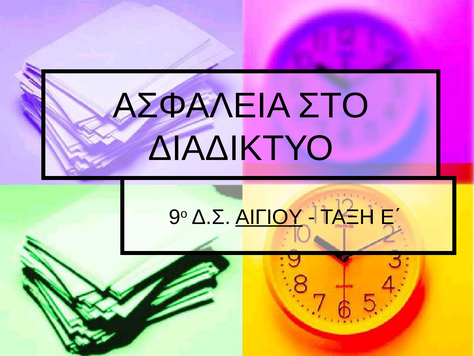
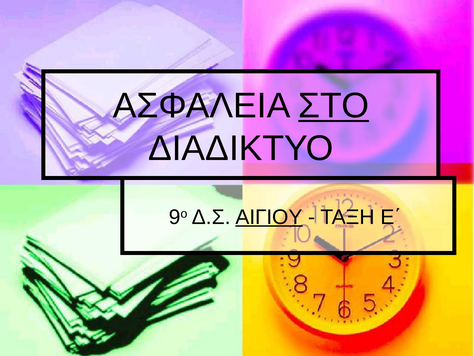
ΣΤΟ underline: none -> present (334, 106)
